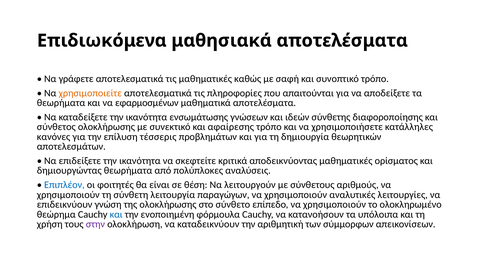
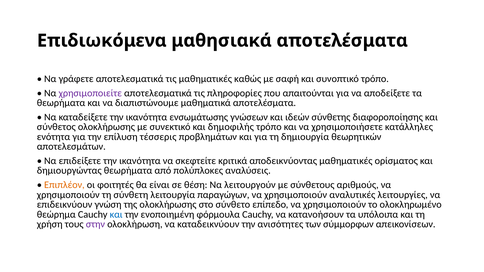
χρησιμοποιείτε colour: orange -> purple (90, 93)
εφαρμοσμένων: εφαρμοσμένων -> διαπιστώνουμε (147, 103)
αφαίρεσης: αφαίρεσης -> δημοφιλής (231, 127)
κανόνες: κανόνες -> ενότητα (54, 137)
Επιπλέον colour: blue -> orange (64, 185)
αριθμητική: αριθμητική -> ανισότητες (280, 224)
